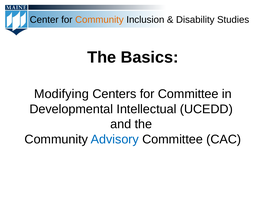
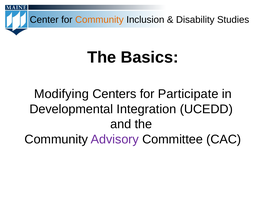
for Committee: Committee -> Participate (188, 94)
Intellectual: Intellectual -> Integration (146, 109)
Advisory colour: blue -> purple (115, 139)
